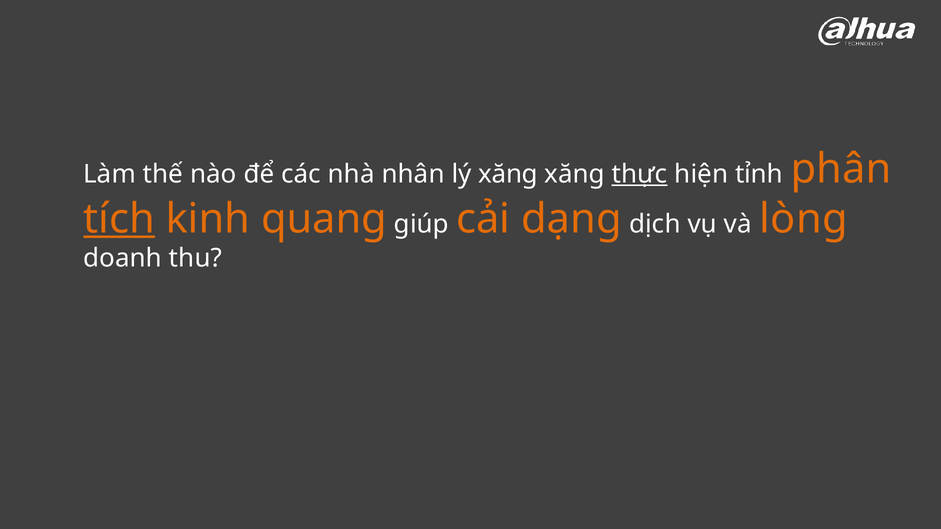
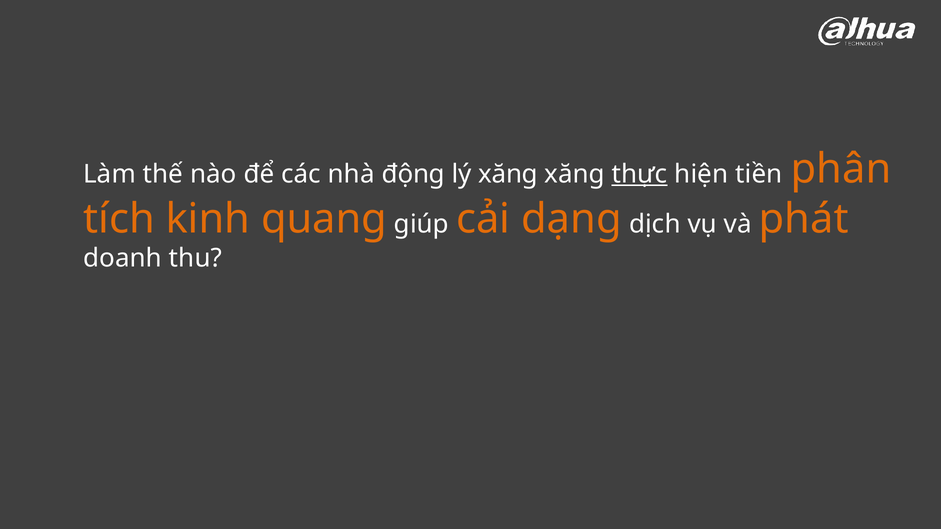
nhân: nhân -> động (413, 174)
tỉnh: tỉnh -> tiền (759, 174)
tích underline: present -> none (119, 219)
lòng: lòng -> phát (804, 219)
